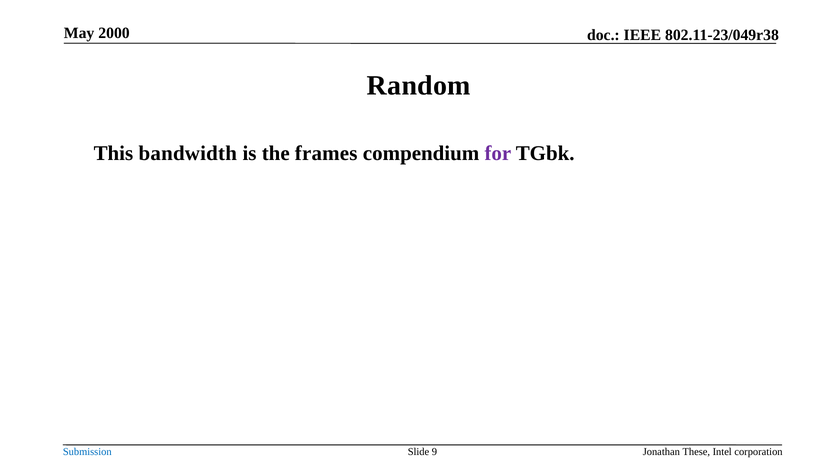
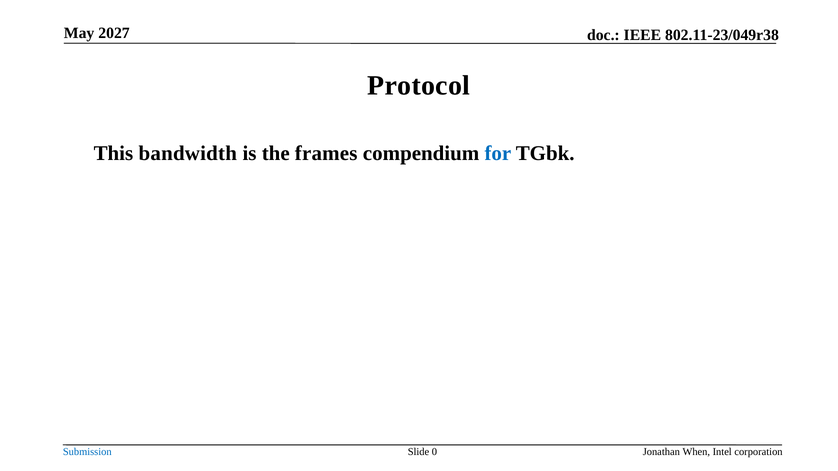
2000: 2000 -> 2027 (114, 33)
Random: Random -> Protocol (419, 86)
for colour: purple -> blue (498, 153)
9: 9 -> 0 (434, 452)
These: These -> When (696, 452)
